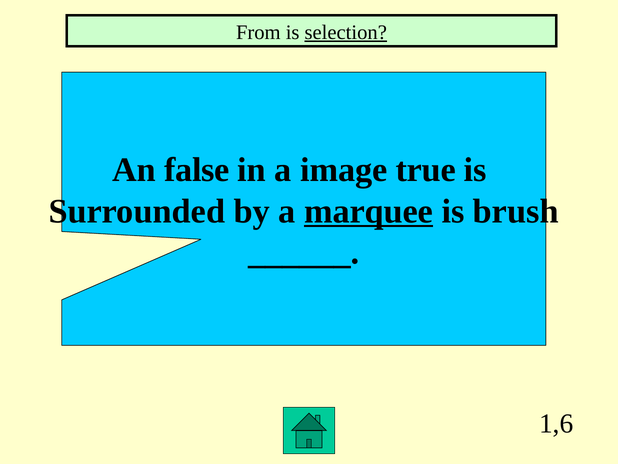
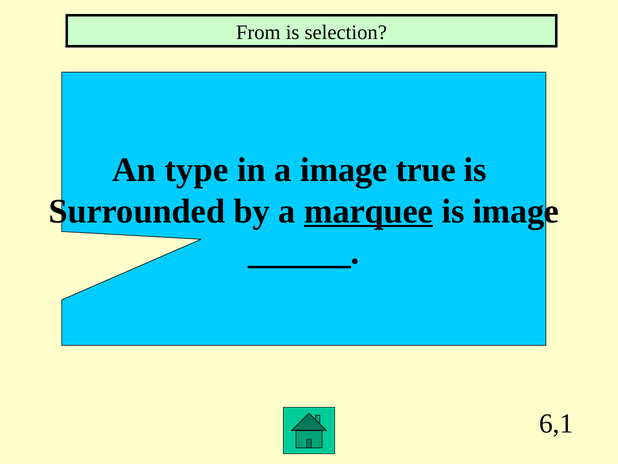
selection underline: present -> none (346, 32)
false: false -> type (196, 170)
is brush: brush -> image (516, 211)
1,6: 1,6 -> 6,1 (556, 423)
